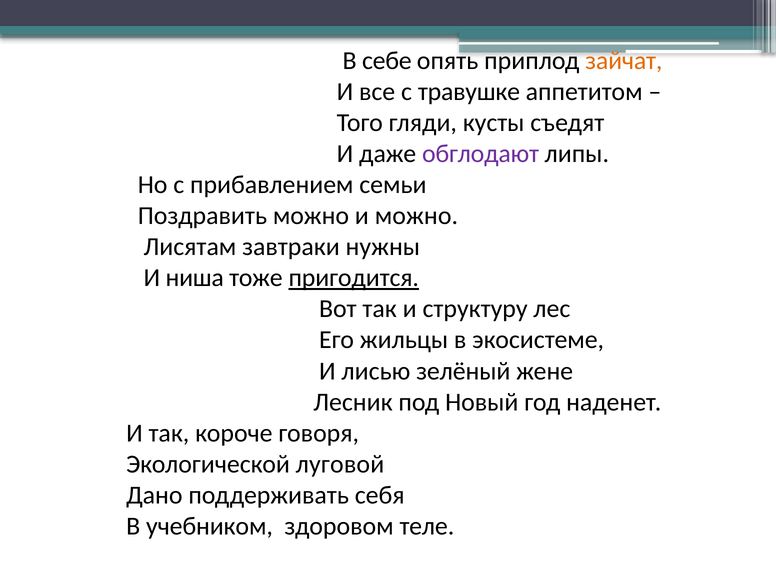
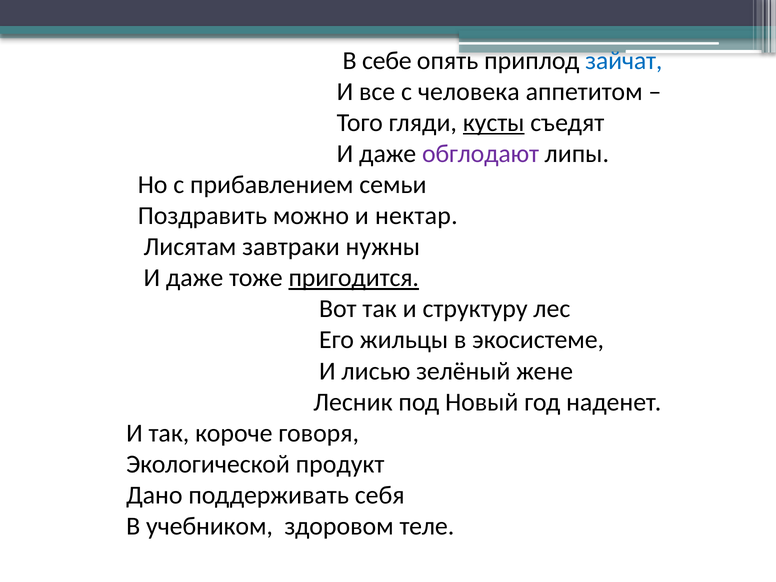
зайчат colour: orange -> blue (624, 61)
травушке: травушке -> человека (469, 92)
кусты underline: none -> present (494, 123)
и можно: можно -> нектар (416, 216)
ниша: ниша -> даже (195, 278)
луговой: луговой -> продукт (340, 464)
